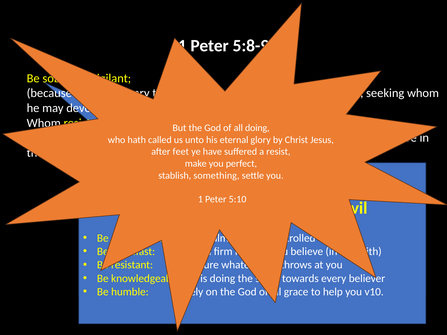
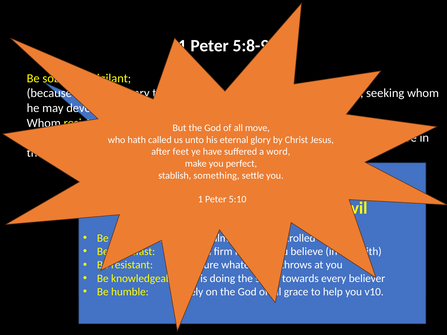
all doing: doing -> move (257, 128)
a resist: resist -> word (278, 152)
